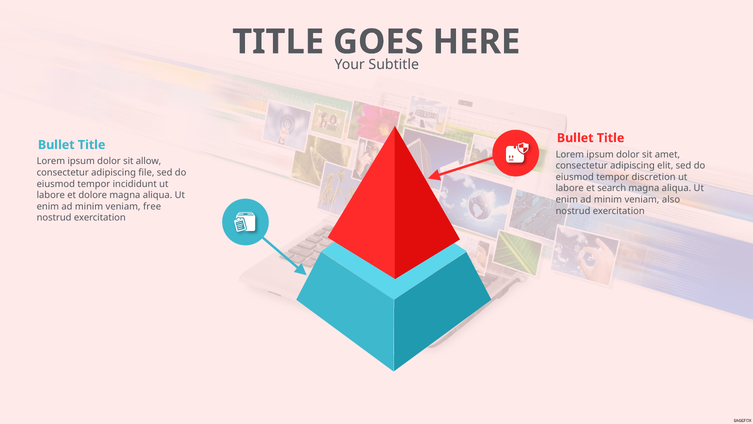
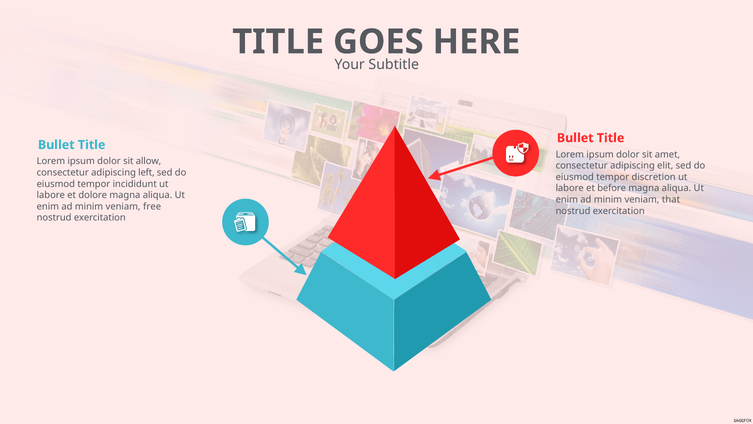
file: file -> left (146, 172)
search: search -> before (612, 188)
also: also -> that (671, 199)
